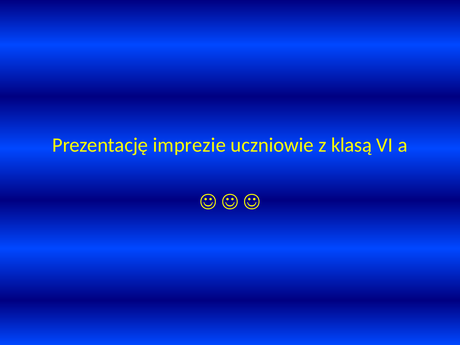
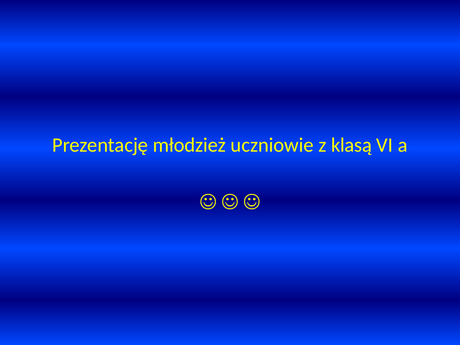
imprezie: imprezie -> młodzież (189, 145)
